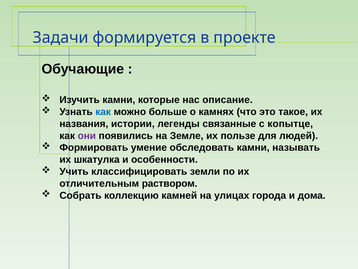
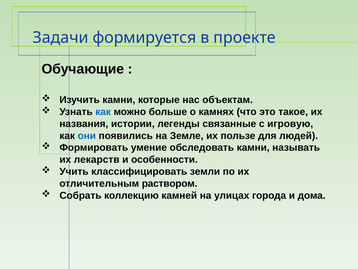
описание: описание -> объектам (228, 100)
копытце: копытце -> игровую (290, 124)
они colour: purple -> blue (87, 135)
шкатулка: шкатулка -> лекарств (97, 159)
